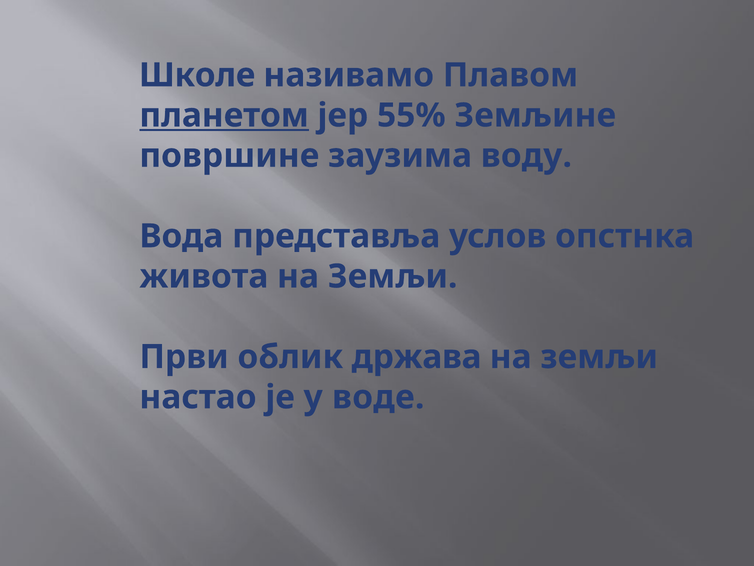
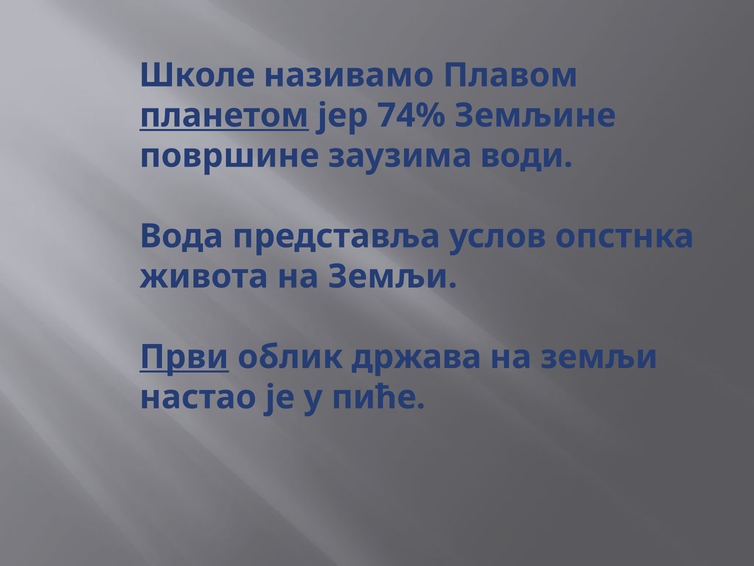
55%: 55% -> 74% (411, 115)
воду: воду -> води (527, 156)
Први underline: none -> present (184, 357)
воде: воде -> пиће (378, 397)
